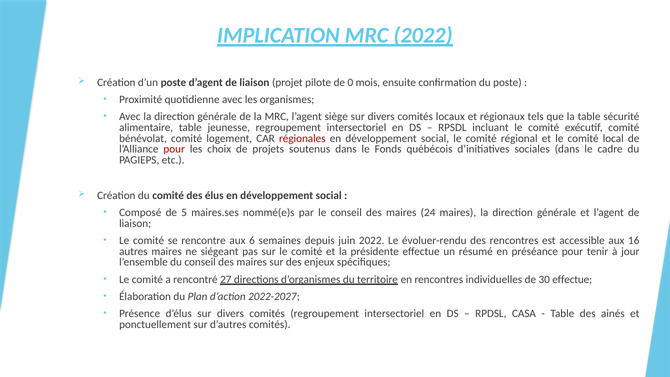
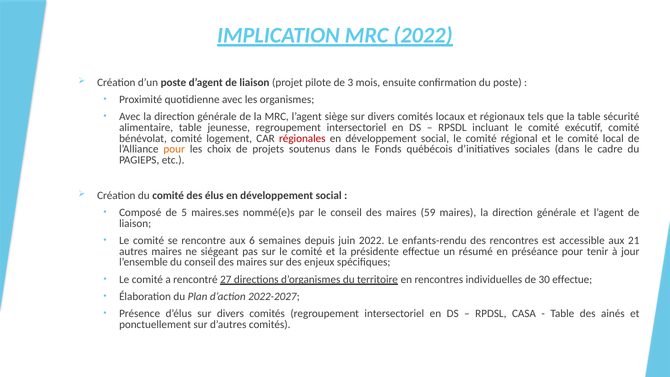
0: 0 -> 3 (350, 82)
pour colour: red -> orange (174, 149)
24: 24 -> 59 (428, 213)
évoluer-rendu: évoluer-rendu -> enfants-rendu (434, 241)
16: 16 -> 21 (634, 241)
